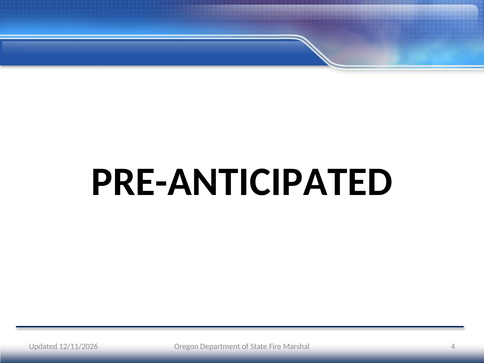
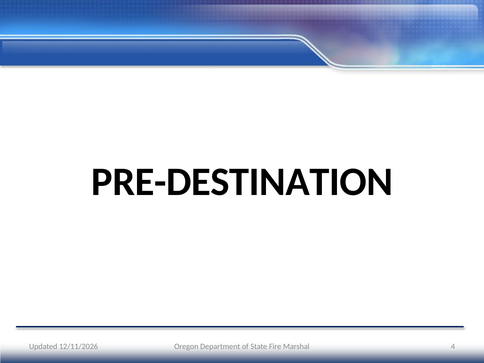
PRE-ANTICIPATED: PRE-ANTICIPATED -> PRE-DESTINATION (242, 182)
